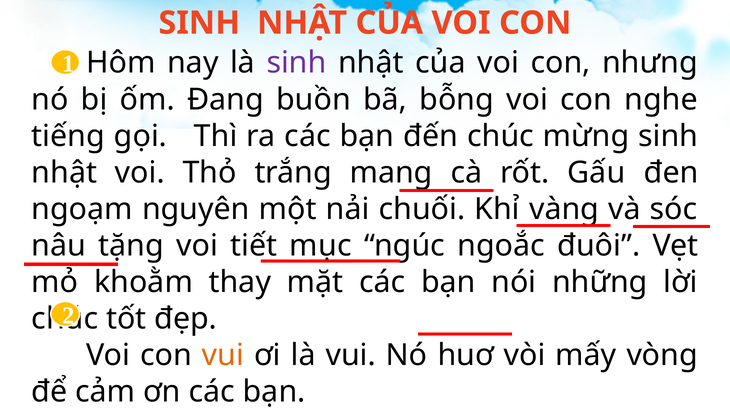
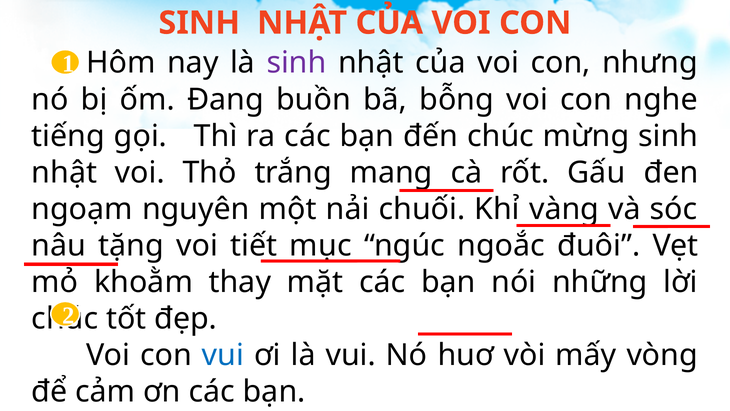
vui colour: orange -> blue (223, 355)
